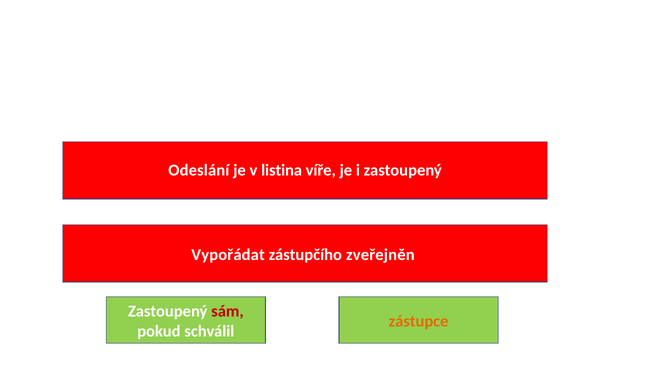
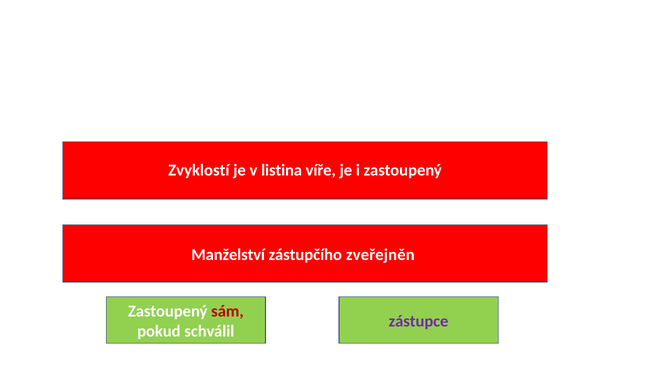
Odeslání: Odeslání -> Zvyklostí (199, 170)
Vypořádat: Vypořádat -> Manželství (228, 254)
zástupce colour: orange -> purple (419, 321)
